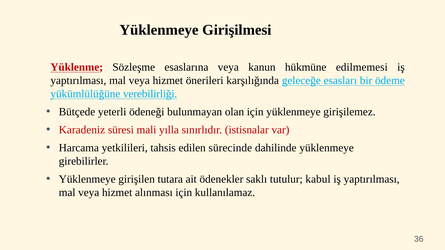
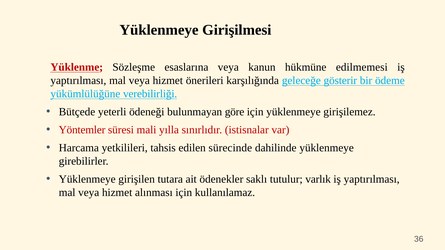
esasları: esasları -> gösterir (340, 81)
olan: olan -> göre (235, 112)
Karadeniz: Karadeniz -> Yöntemler (82, 130)
kabul: kabul -> varlık (318, 179)
